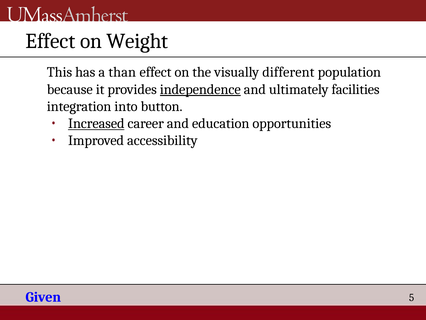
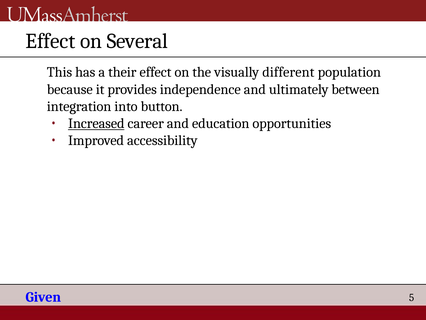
Weight: Weight -> Several (137, 41)
than: than -> their (122, 72)
independence underline: present -> none (200, 89)
facilities: facilities -> between (356, 89)
